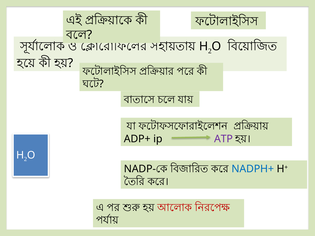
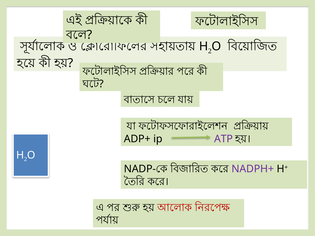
NADPH+ colour: blue -> purple (253, 169)
